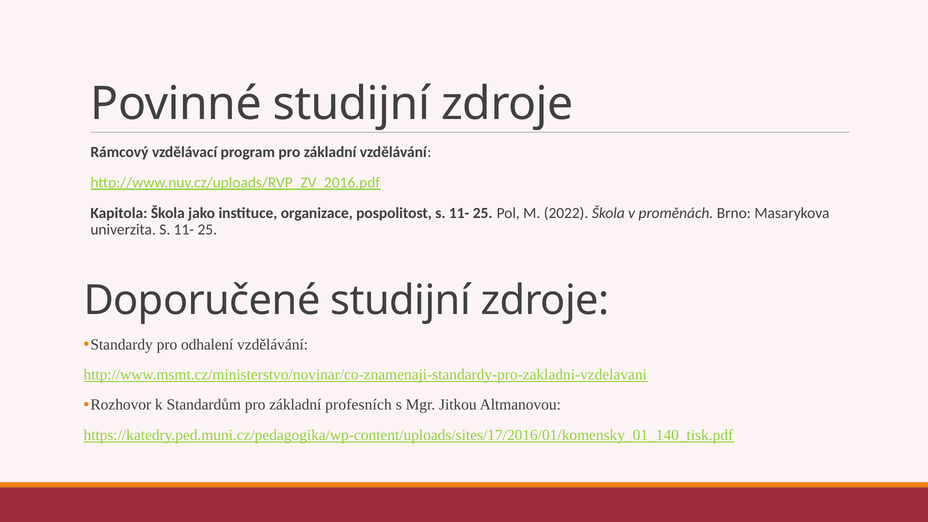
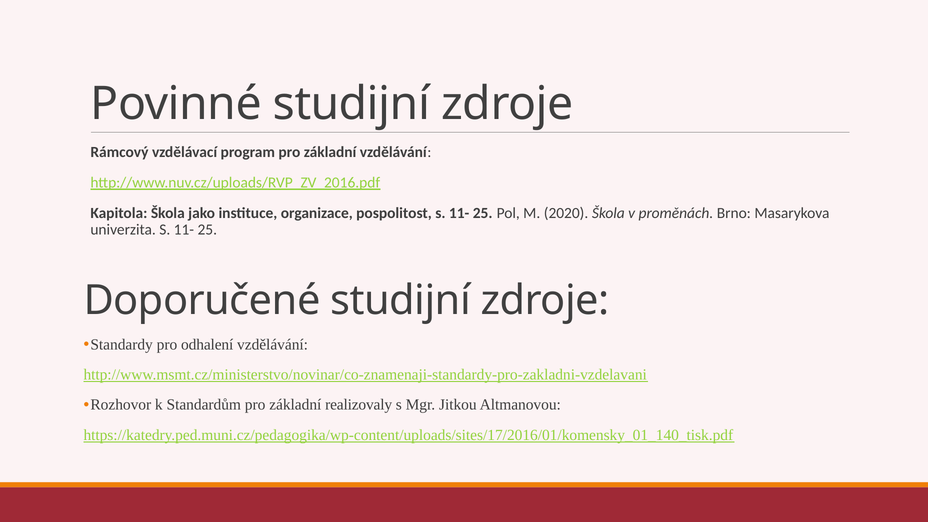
2022: 2022 -> 2020 (566, 213)
profesních: profesních -> realizovaly (359, 405)
